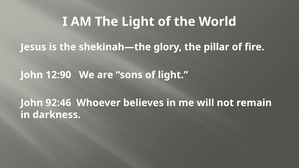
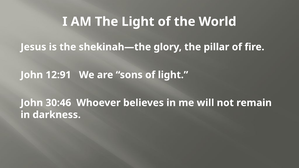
12:90: 12:90 -> 12:91 (58, 75)
92:46: 92:46 -> 30:46 (58, 103)
